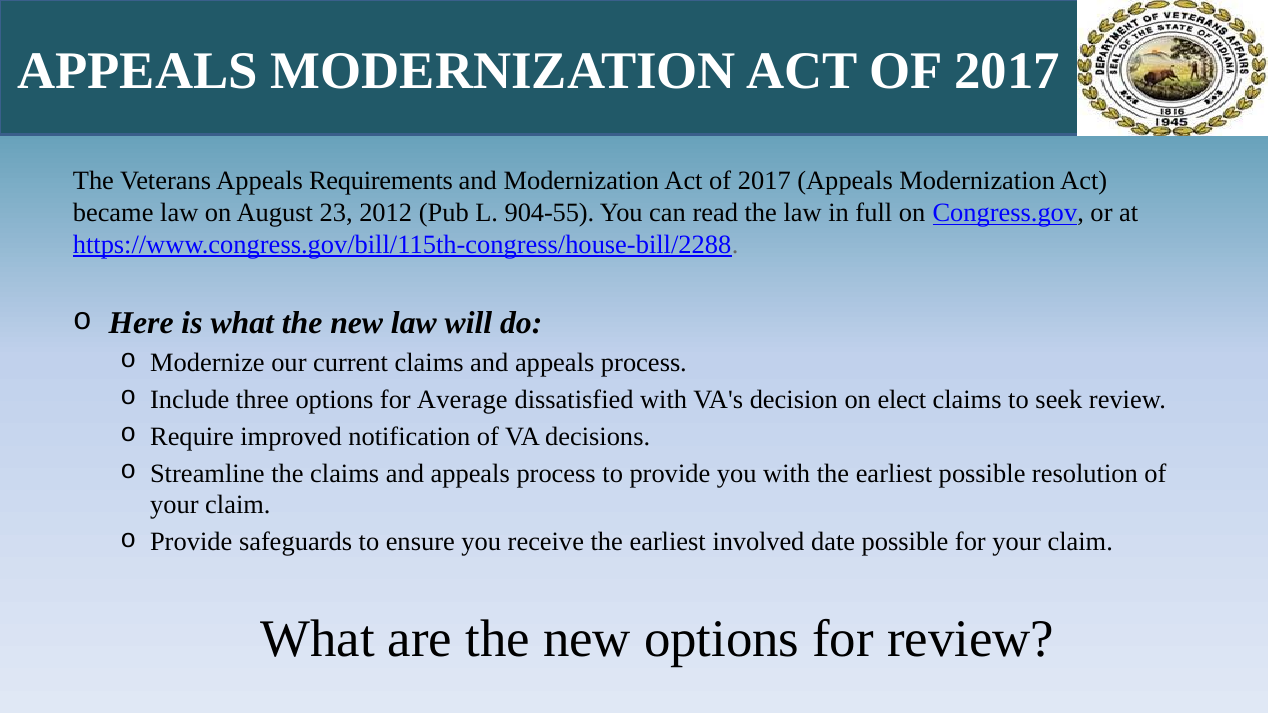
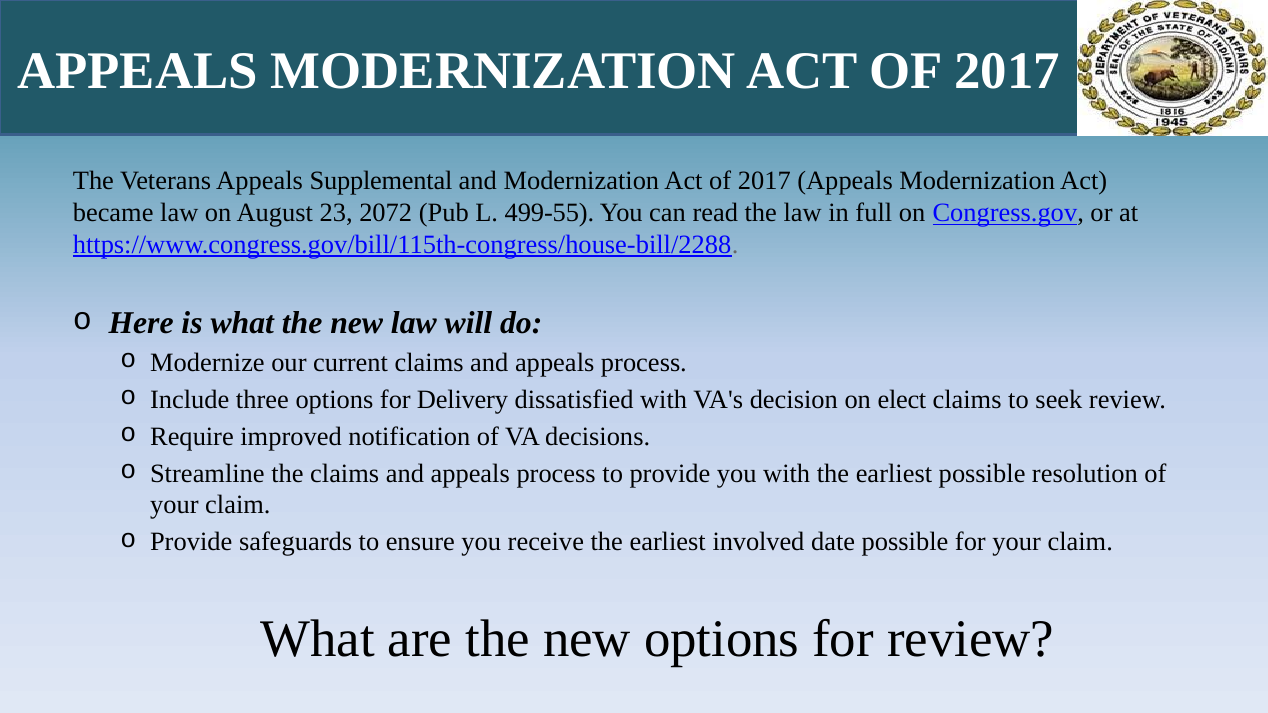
Requirements: Requirements -> Supplemental (381, 181)
2012: 2012 -> 2072 (386, 213)
904-55: 904-55 -> 499-55 (549, 213)
Average: Average -> Delivery (463, 400)
